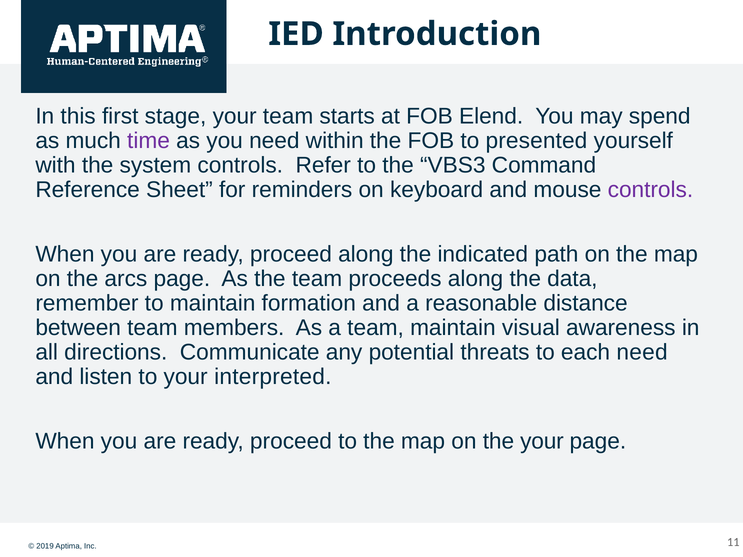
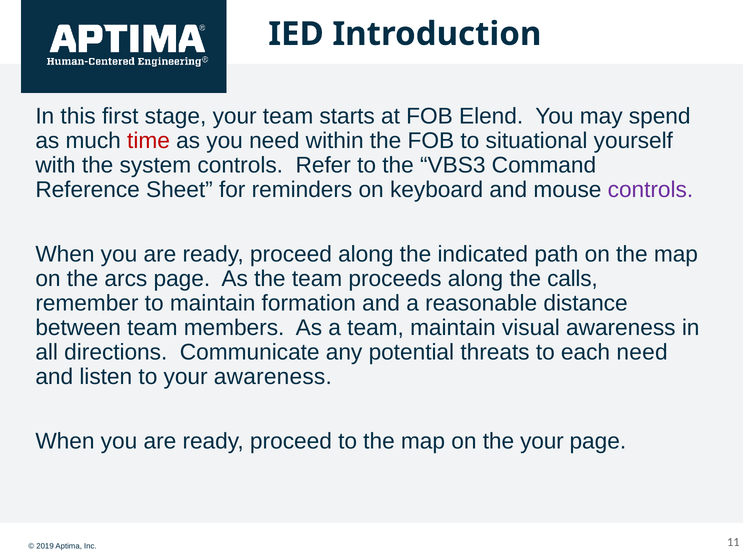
time colour: purple -> red (149, 141)
presented: presented -> situational (537, 141)
data: data -> calls (572, 279)
your interpreted: interpreted -> awareness (273, 377)
